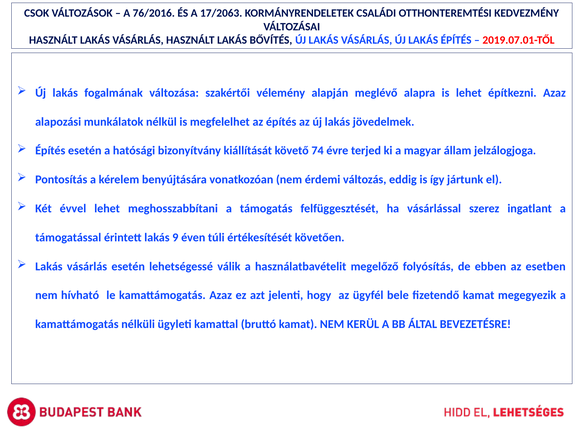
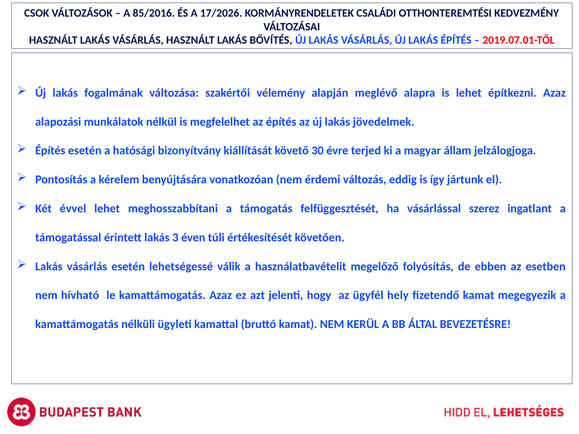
76/2016: 76/2016 -> 85/2016 (154, 13)
17/2063: 17/2063 -> 17/2026 (221, 13)
74: 74 -> 30 (318, 151)
9: 9 -> 3 (175, 238)
bele: bele -> hely (398, 296)
